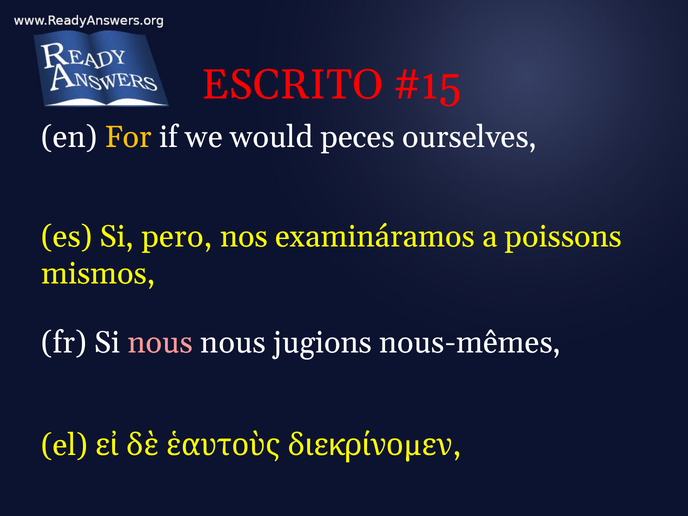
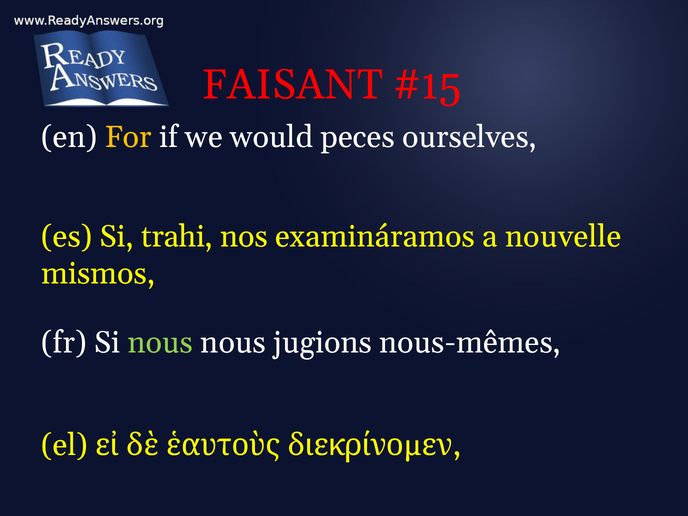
ESCRITO: ESCRITO -> FAISANT (293, 85)
pero: pero -> trahi (177, 237)
poissons: poissons -> nouvelle (563, 237)
nous colour: pink -> light green (160, 343)
